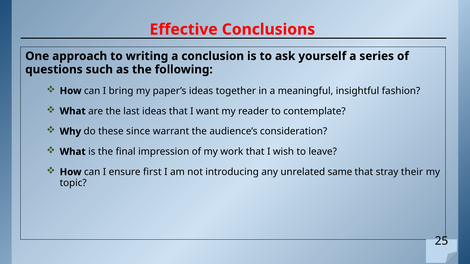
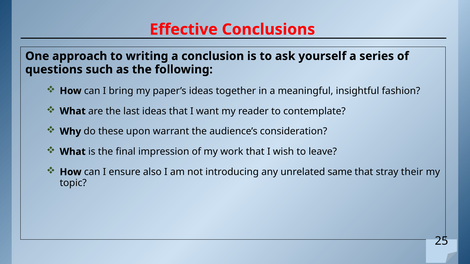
since: since -> upon (138, 132)
first: first -> also (152, 172)
